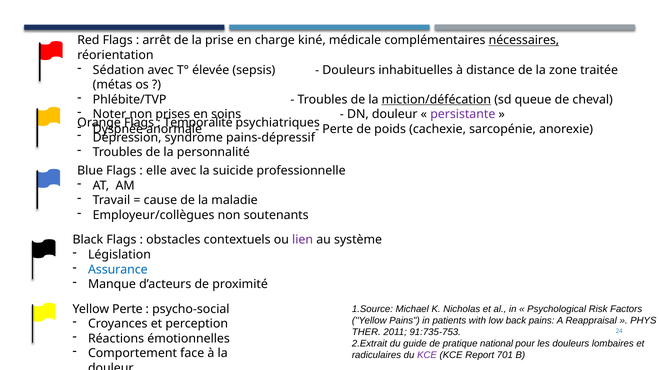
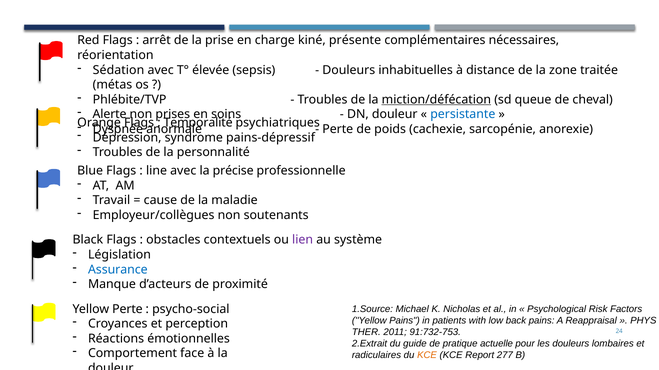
médicale: médicale -> présente (355, 40)
nécessaires underline: present -> none (524, 40)
Noter: Noter -> Alerte (110, 115)
persistante colour: purple -> blue (463, 115)
elle: elle -> line (156, 171)
suicide: suicide -> précise (233, 171)
91:735-753: 91:735-753 -> 91:732-753 (435, 333)
national: national -> actuelle (497, 344)
KCE colour: purple -> orange (427, 356)
701: 701 -> 277 (505, 356)
